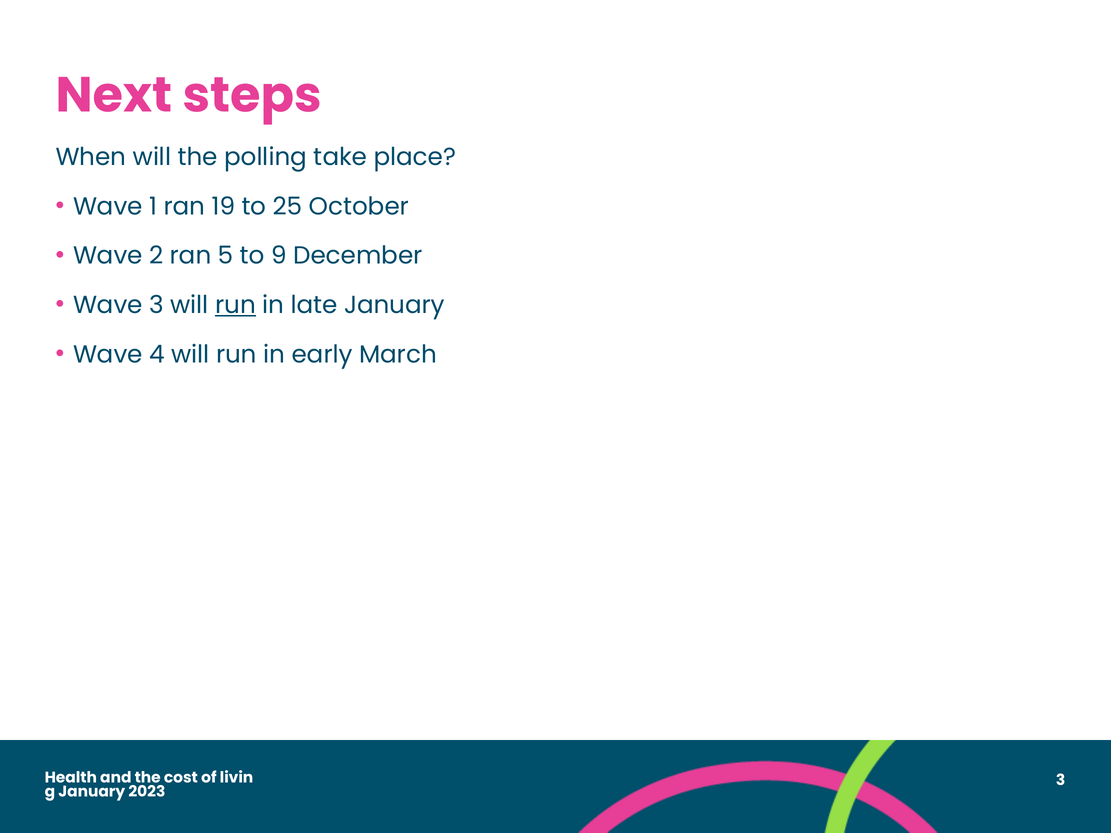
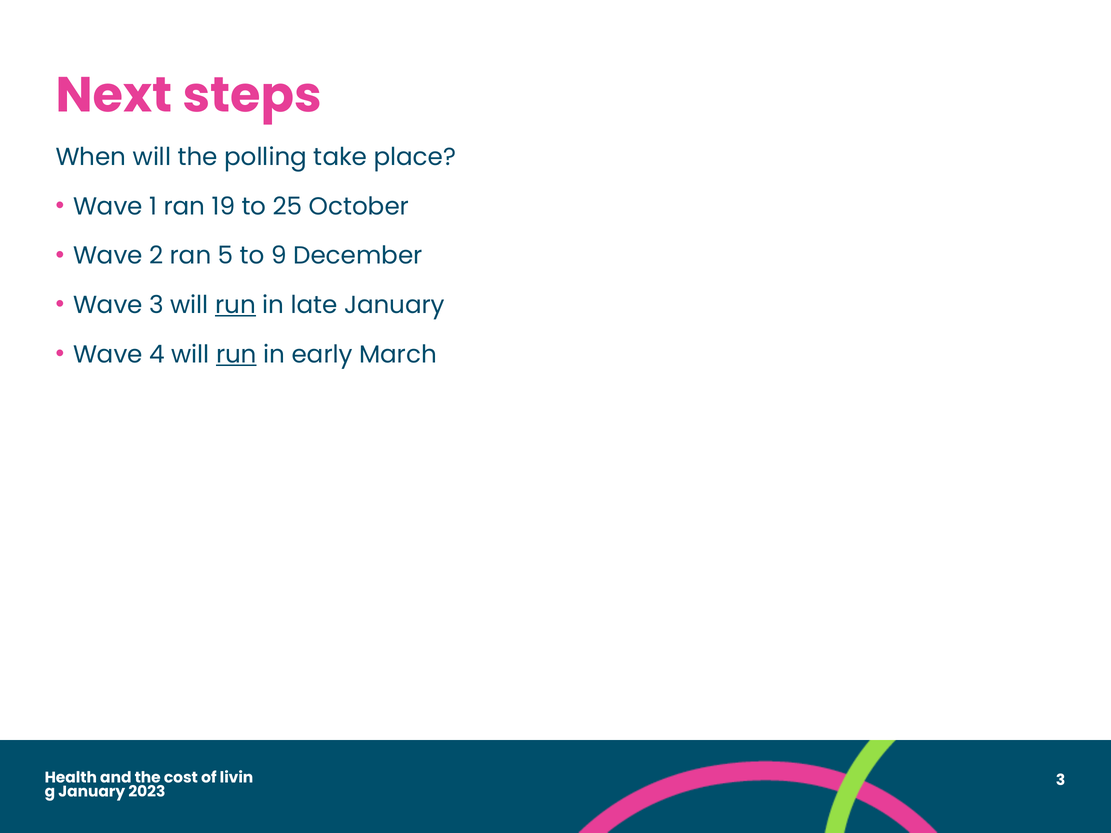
run underline: none -> present (236, 355)
